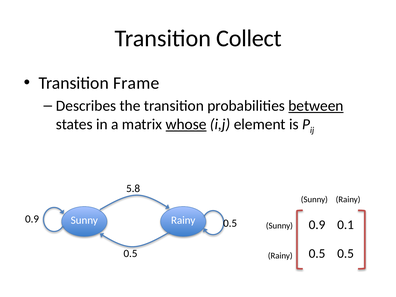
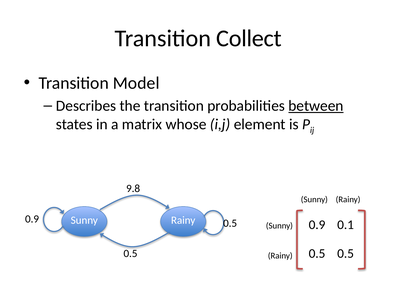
Frame: Frame -> Model (136, 83)
whose underline: present -> none (186, 124)
5.8: 5.8 -> 9.8 (133, 188)
